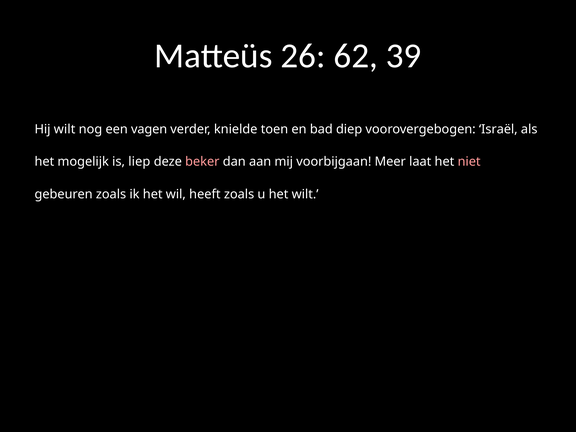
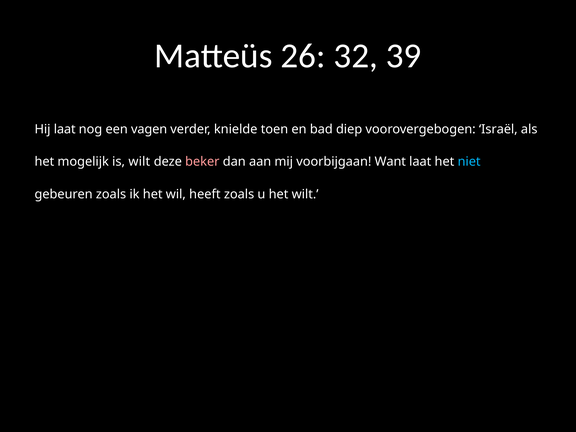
62: 62 -> 32 (356, 56)
Hij wilt: wilt -> laat (65, 129)
is liep: liep -> wilt (139, 162)
Meer: Meer -> Want (390, 162)
niet colour: pink -> light blue (469, 162)
